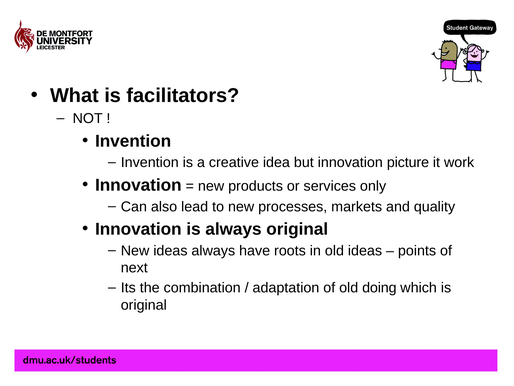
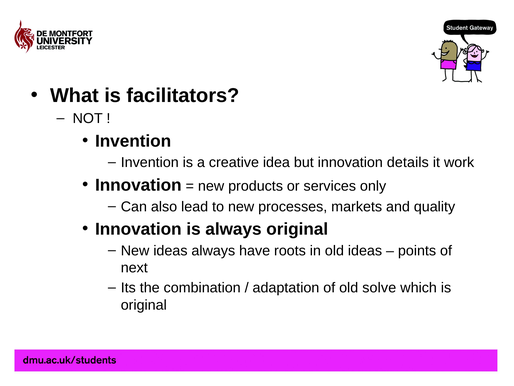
picture: picture -> details (408, 162)
doing: doing -> solve (379, 287)
